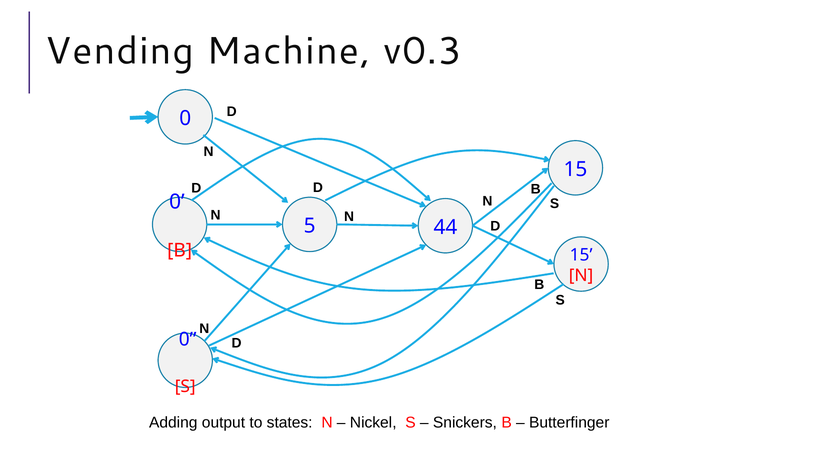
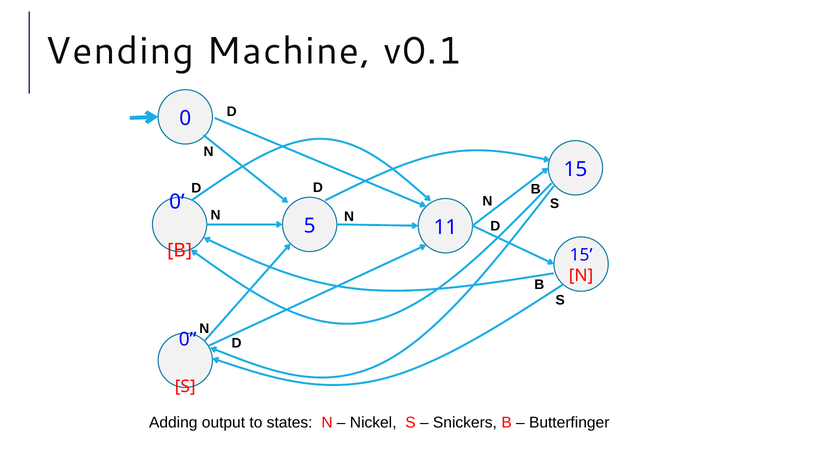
v0.3: v0.3 -> v0.1 (423, 51)
44: 44 -> 11 (445, 227)
